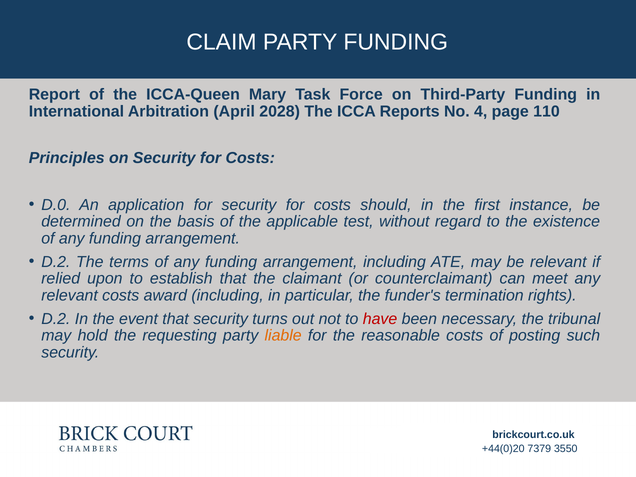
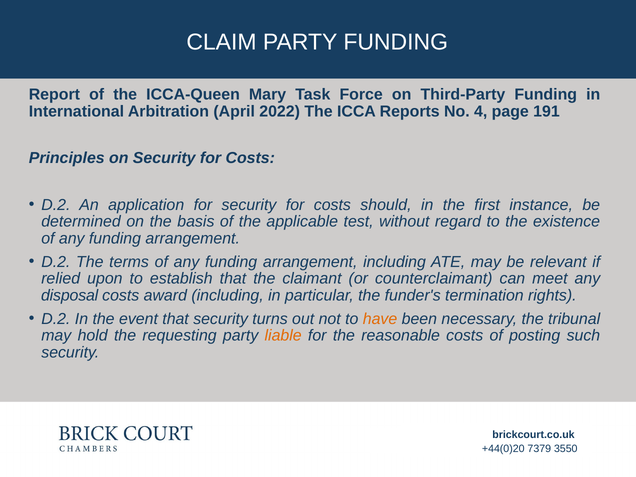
2028: 2028 -> 2022 (280, 111)
110: 110 -> 191 (547, 111)
D.0: D.0 -> D.2 (56, 205)
relevant: relevant -> disposal (70, 295)
have colour: red -> orange (380, 319)
